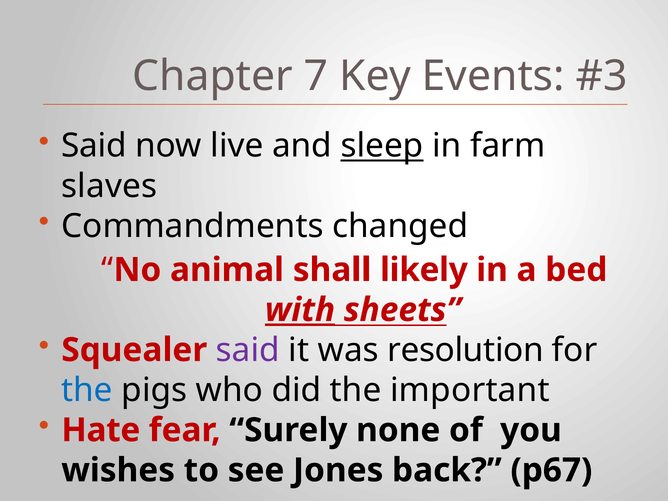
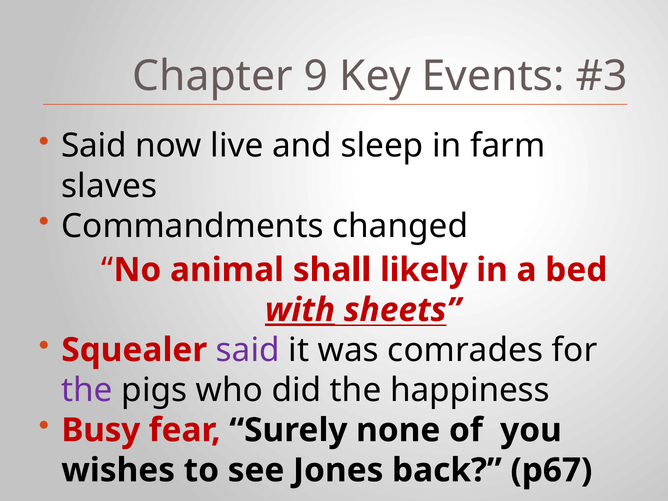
7: 7 -> 9 (316, 76)
sleep underline: present -> none (382, 146)
resolution: resolution -> comrades (465, 350)
the colour: blue -> purple (87, 390)
important: important -> happiness (470, 390)
Hate: Hate -> Busy (101, 430)
